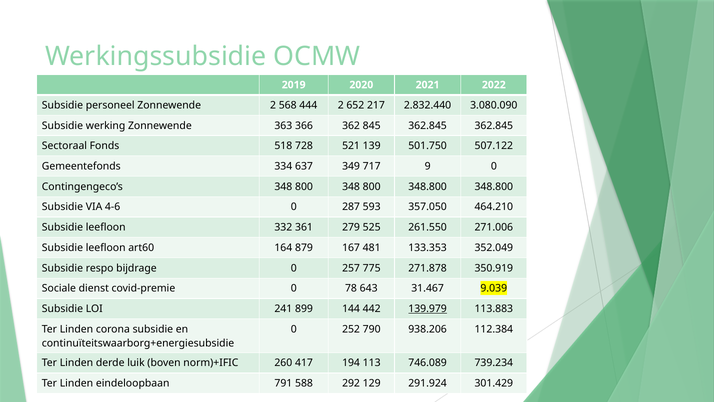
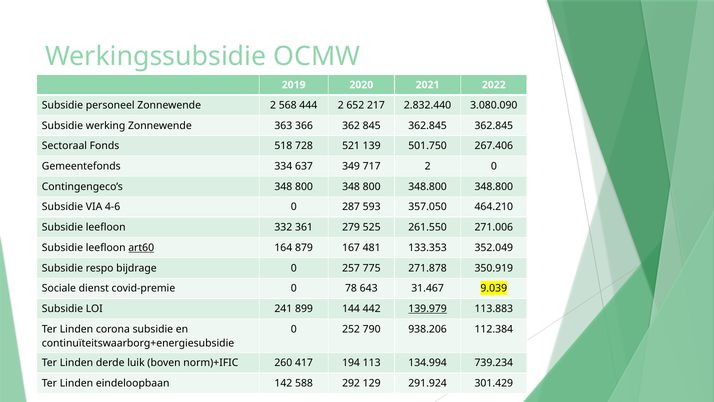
507.122: 507.122 -> 267.406 (494, 146)
717 9: 9 -> 2 (428, 166)
art60 underline: none -> present (141, 248)
746.089: 746.089 -> 134.994 (428, 363)
791: 791 -> 142 (283, 383)
